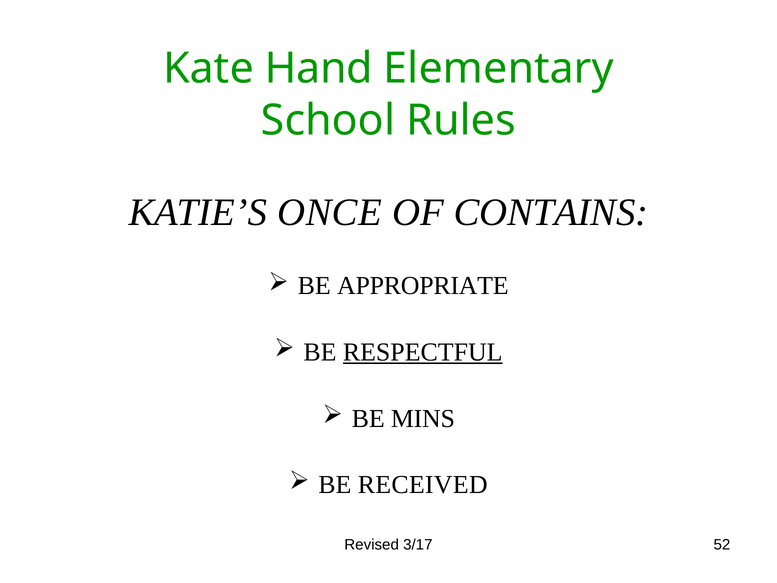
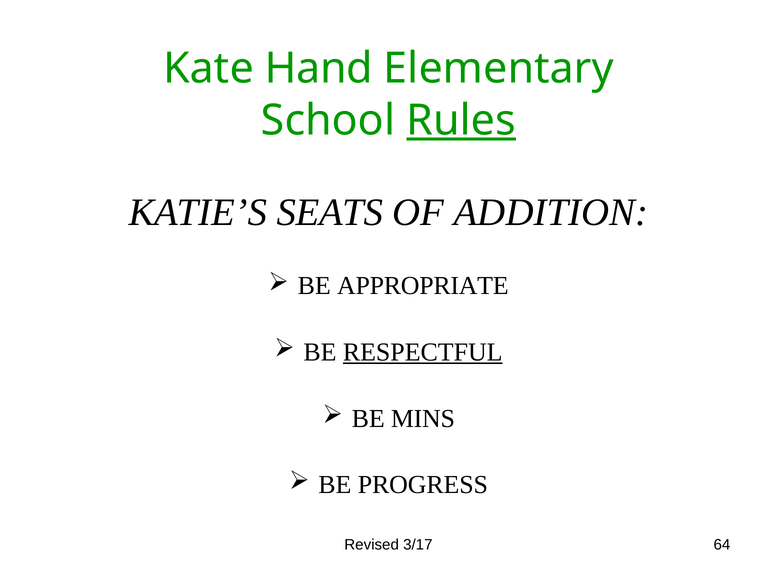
Rules underline: none -> present (461, 120)
ONCE: ONCE -> SEATS (330, 212)
CONTAINS: CONTAINS -> ADDITION (551, 212)
RECEIVED: RECEIVED -> PROGRESS (423, 485)
52: 52 -> 64 (722, 545)
